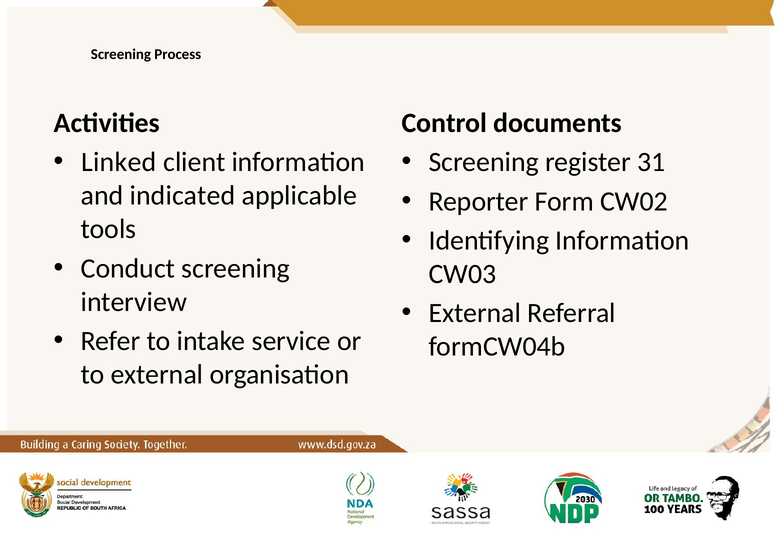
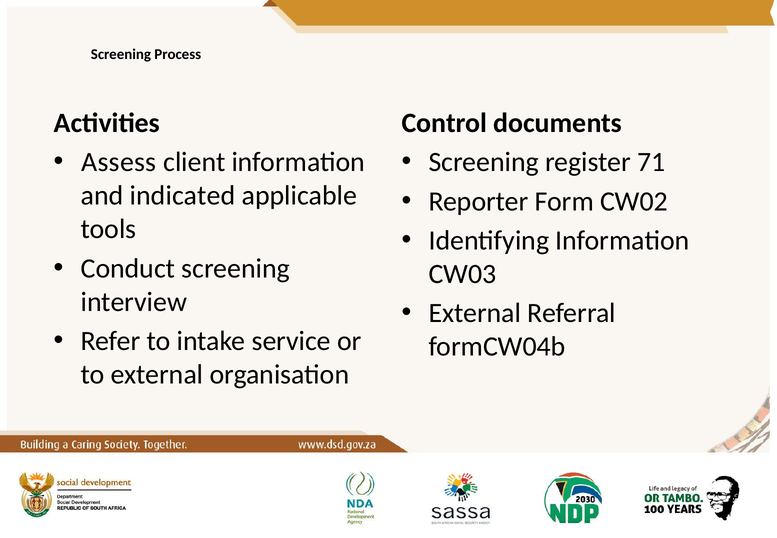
Linked: Linked -> Assess (119, 162)
31: 31 -> 71 (651, 162)
